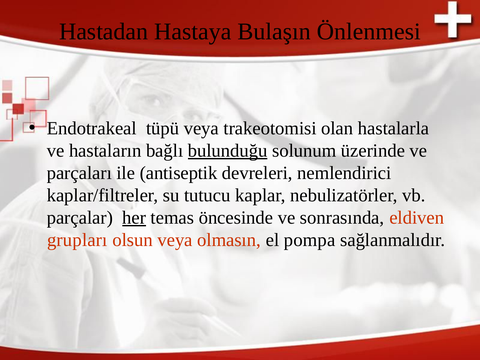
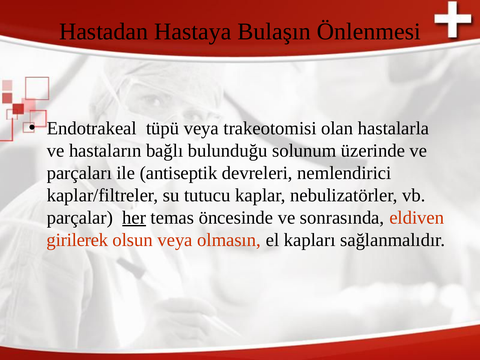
bulunduğu underline: present -> none (228, 151)
grupları: grupları -> girilerek (77, 240)
pompa: pompa -> kapları (310, 240)
